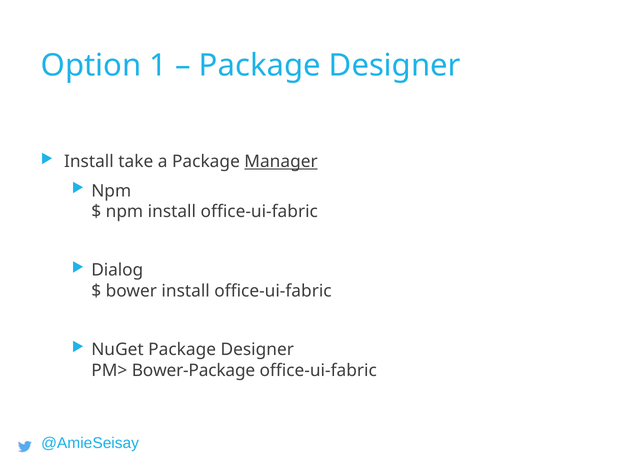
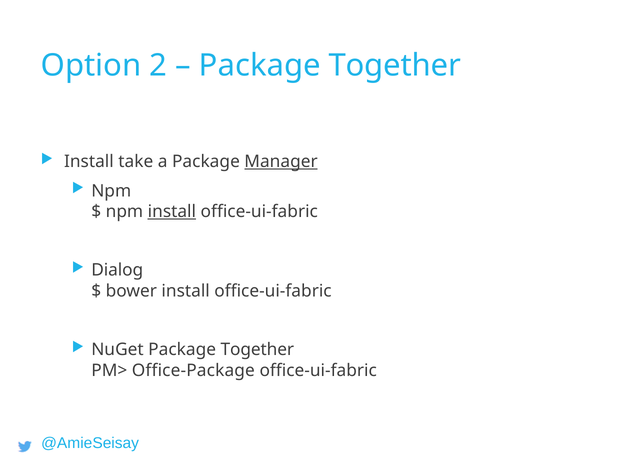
1: 1 -> 2 (158, 65)
Designer: Designer -> Together (395, 65)
install underline: none -> present (172, 212)
NuGet Package Designer: Designer -> Together (257, 350)
Bower-Package: Bower-Package -> Office-Package (193, 371)
